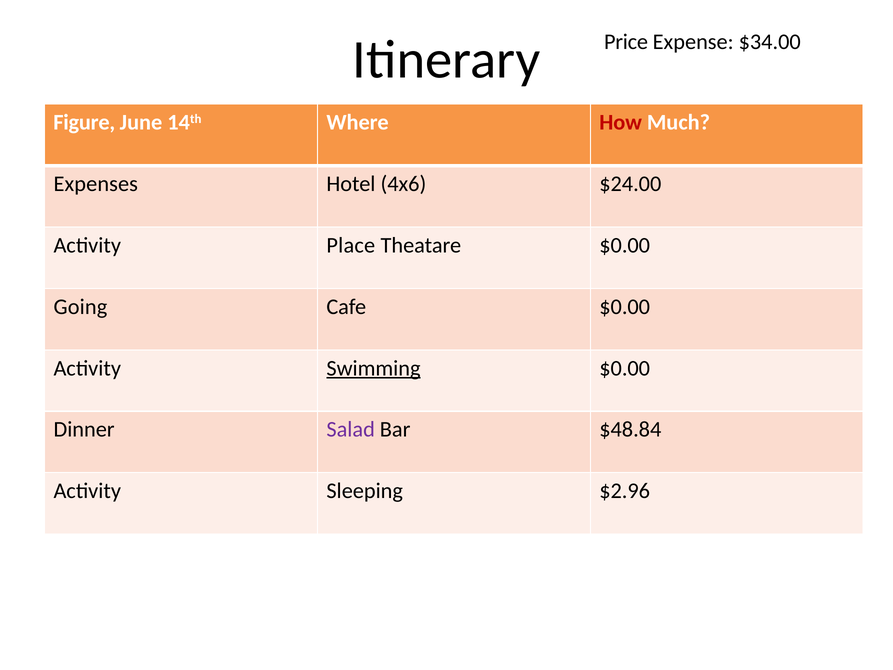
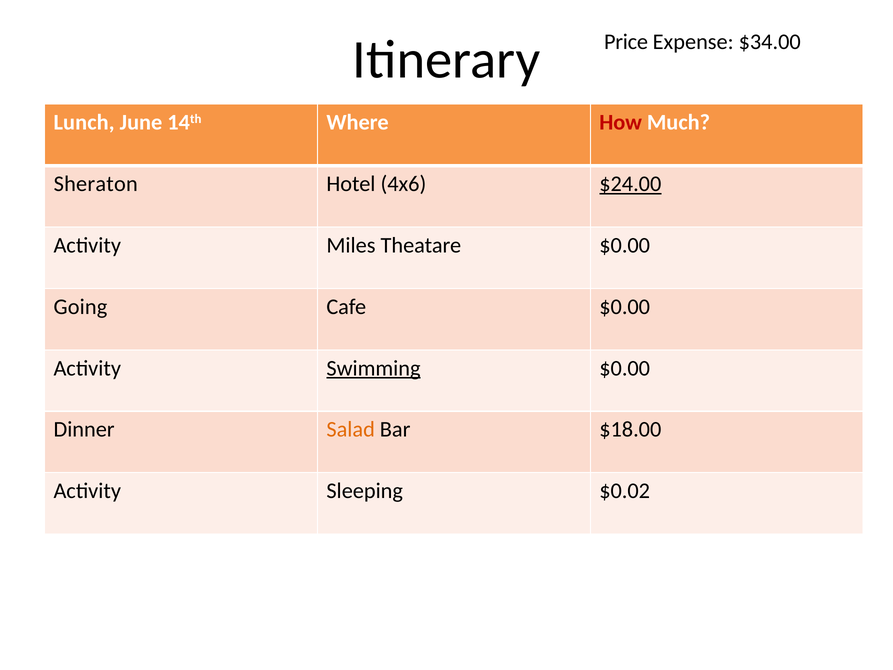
Figure: Figure -> Lunch (84, 123)
Expenses: Expenses -> Sheraton (96, 184)
$24.00 underline: none -> present (630, 184)
Place: Place -> Miles (351, 245)
Salad colour: purple -> orange (351, 429)
$48.84: $48.84 -> $18.00 (630, 429)
$2.96: $2.96 -> $0.02 (625, 491)
